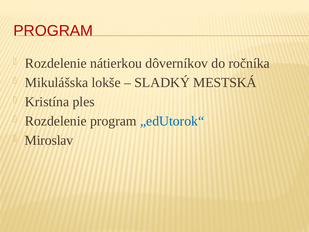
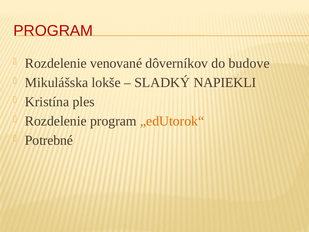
nátierkou: nátierkou -> venované (116, 63)
ročníka: ročníka -> budove (249, 63)
MESTSKÁ: MESTSKÁ -> NAPIEKLI (225, 82)
„edUtorok“ colour: blue -> orange (172, 121)
Miroslav: Miroslav -> Potrebné (49, 140)
